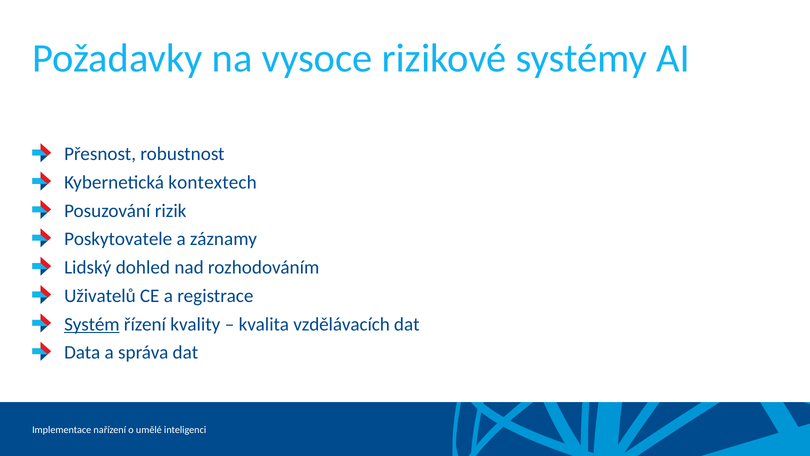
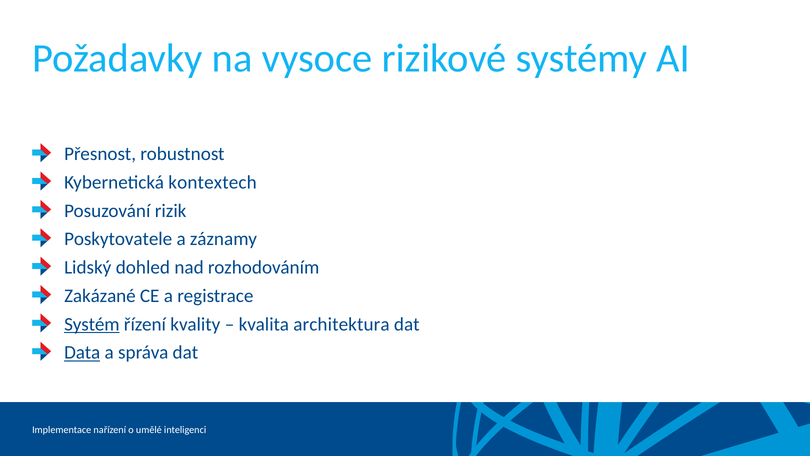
Uživatelů: Uživatelů -> Zakázané (100, 296)
vzdělávacích: vzdělávacích -> architektura (341, 324)
Data underline: none -> present (82, 352)
